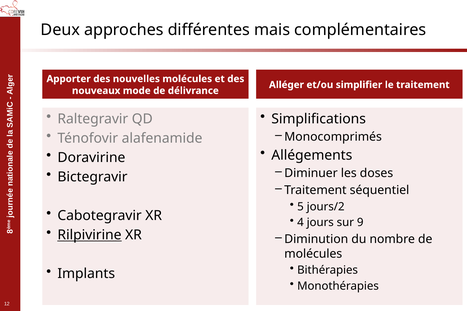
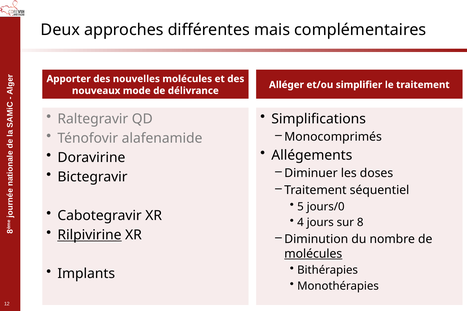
jours/2: jours/2 -> jours/0 (326, 207)
sur 9: 9 -> 8 (360, 223)
molécules underline: none -> present (313, 254)
